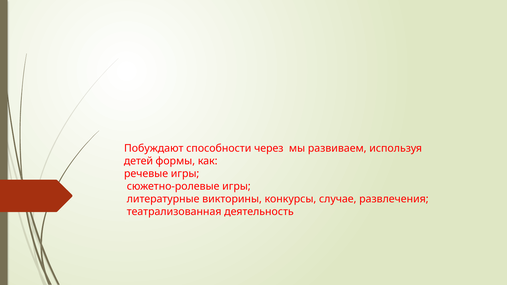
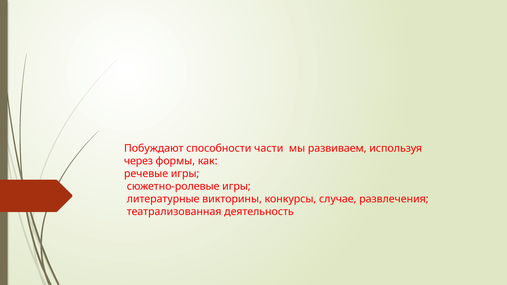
через: через -> части (269, 149)
детей: детей -> через (138, 161)
